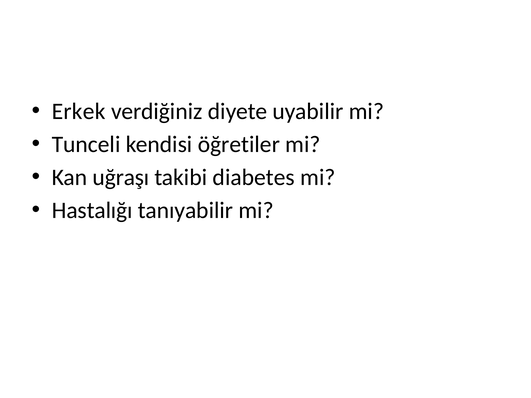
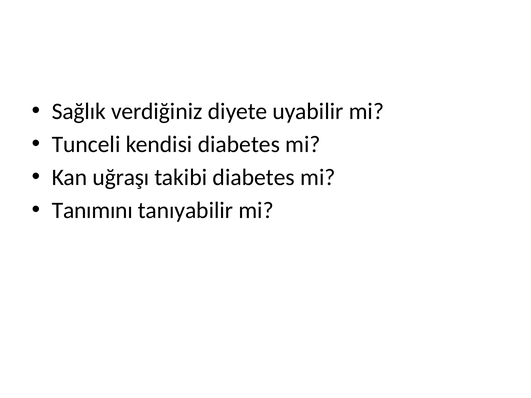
Erkek: Erkek -> Sağlık (79, 111)
kendisi öğretiler: öğretiler -> diabetes (239, 144)
Hastalığı: Hastalığı -> Tanımını (92, 211)
